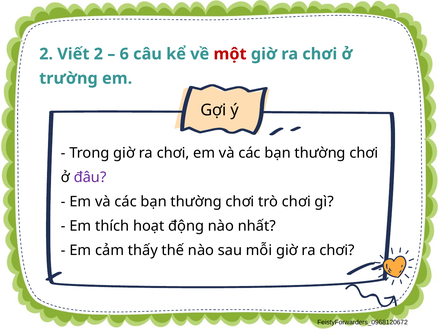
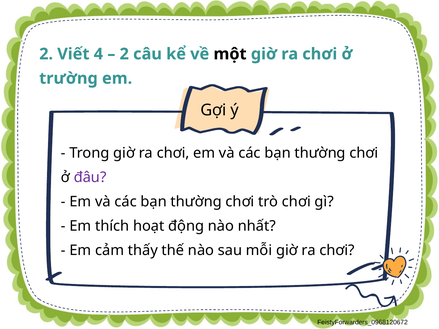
Viết 2: 2 -> 4 (98, 54)
6: 6 -> 2 (124, 54)
một colour: red -> black (230, 54)
